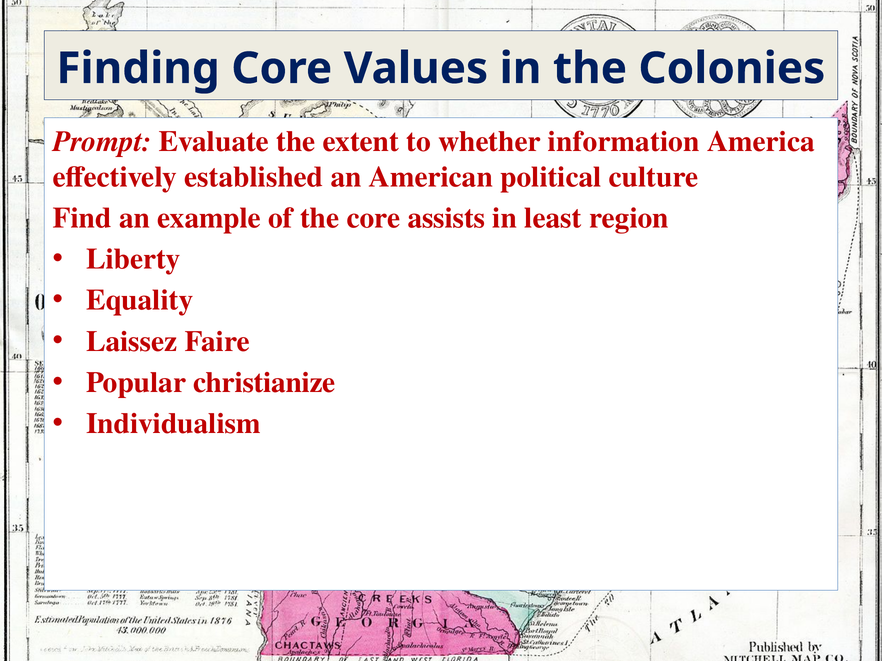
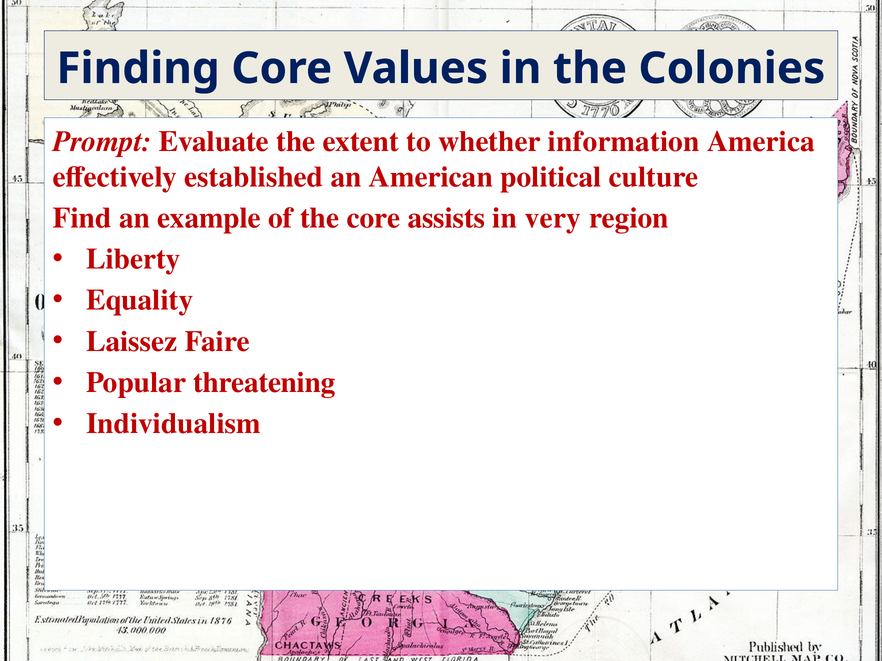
least: least -> very (553, 218)
christianize: christianize -> threatening (264, 383)
